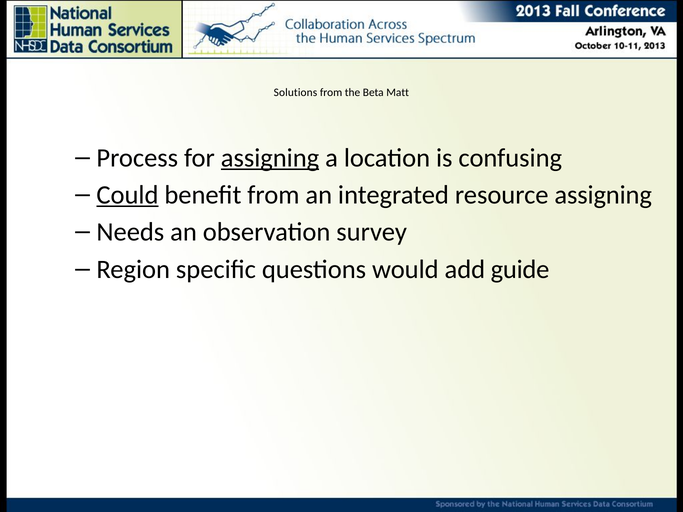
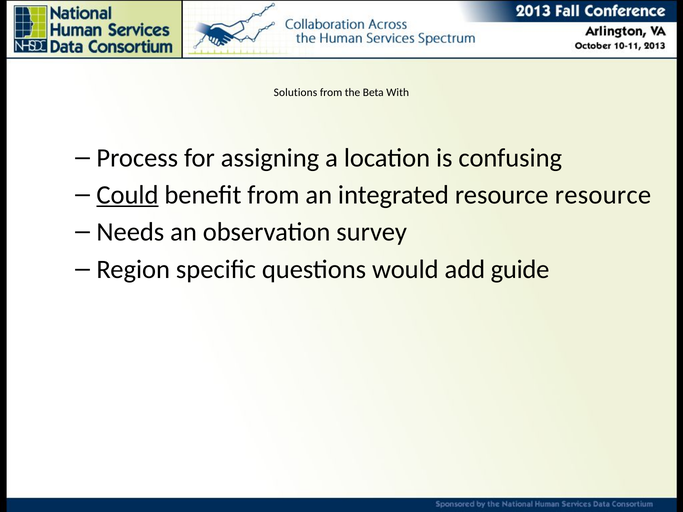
Matt: Matt -> With (398, 93)
assigning underline: present -> none (270, 158)
resource assigning: assigning -> resource (603, 195)
